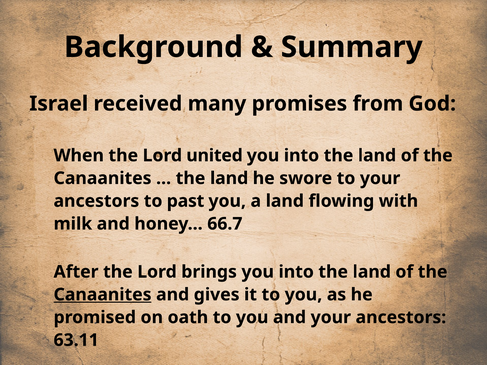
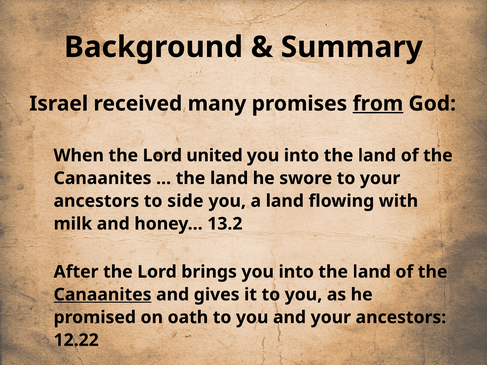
from underline: none -> present (378, 104)
past: past -> side (185, 201)
66.7: 66.7 -> 13.2 (225, 224)
63.11: 63.11 -> 12.22 (76, 340)
